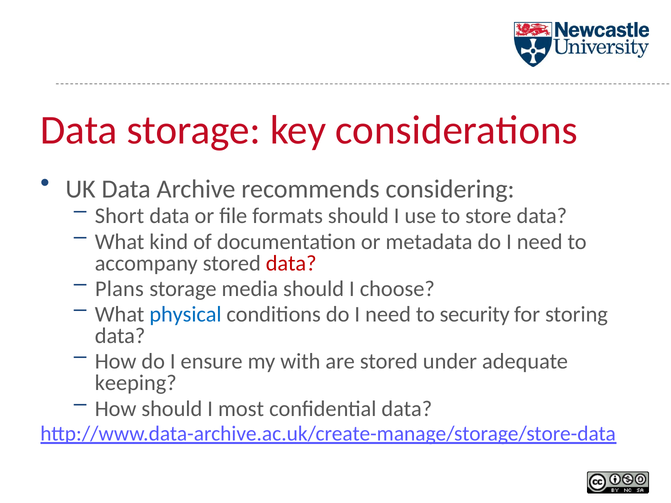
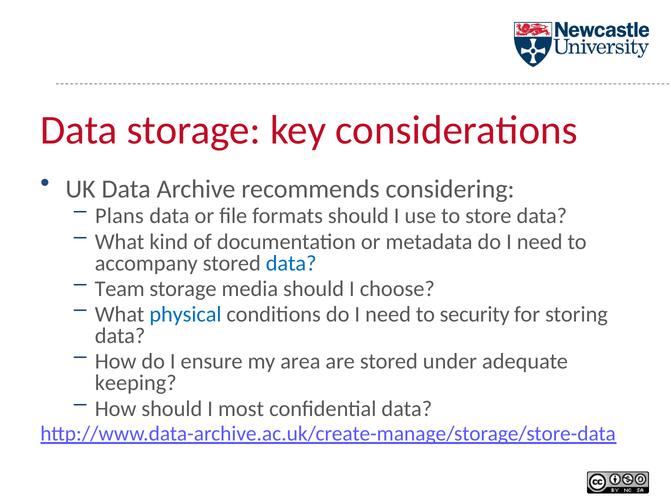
Short: Short -> Plans (119, 216)
data colour: red -> blue (291, 263)
Plans: Plans -> Team (120, 289)
with: with -> area (300, 362)
